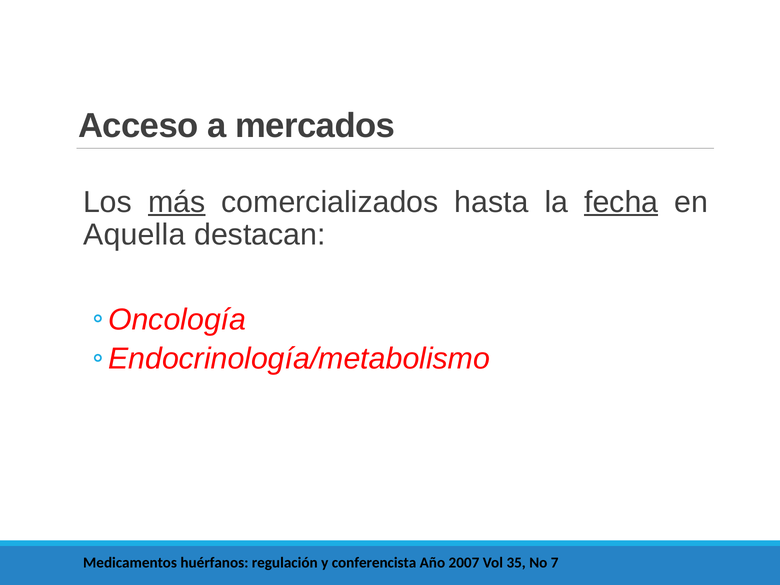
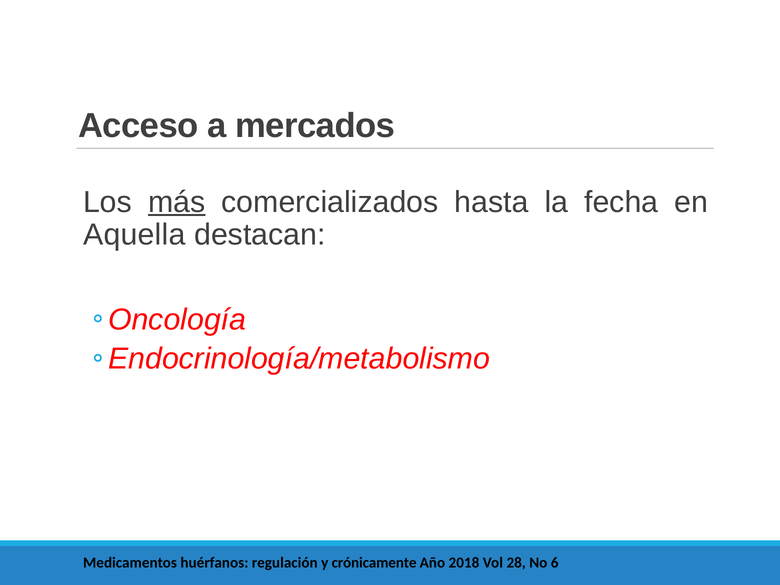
fecha underline: present -> none (621, 202)
conferencista: conferencista -> crónicamente (374, 563)
2007: 2007 -> 2018 (464, 563)
35: 35 -> 28 (516, 563)
7: 7 -> 6 (555, 563)
